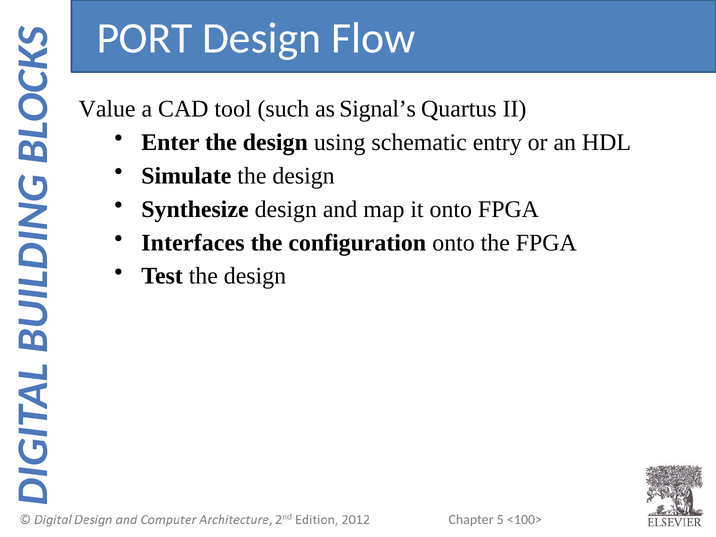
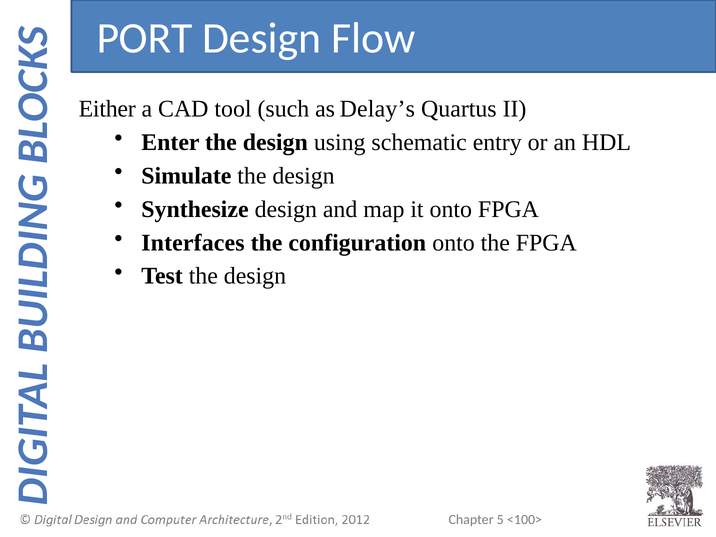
Value: Value -> Either (107, 109)
Signal’s: Signal’s -> Delay’s (377, 109)
